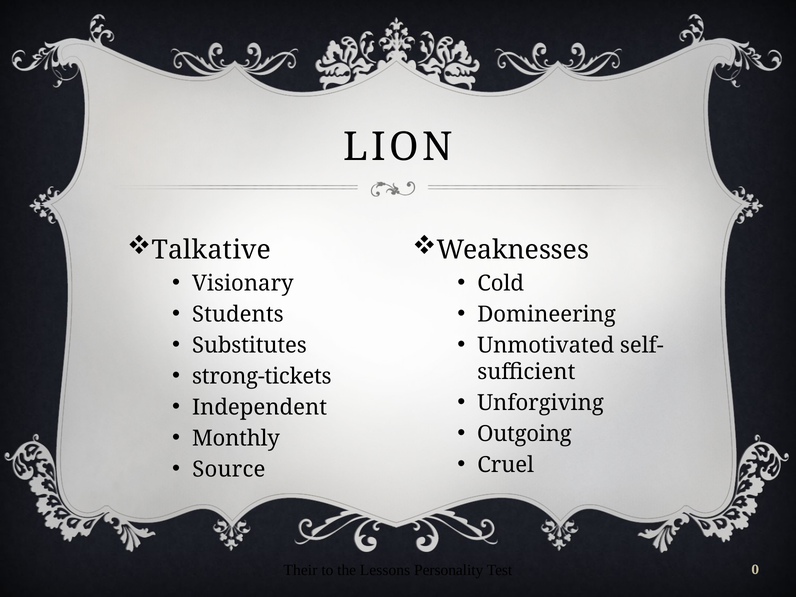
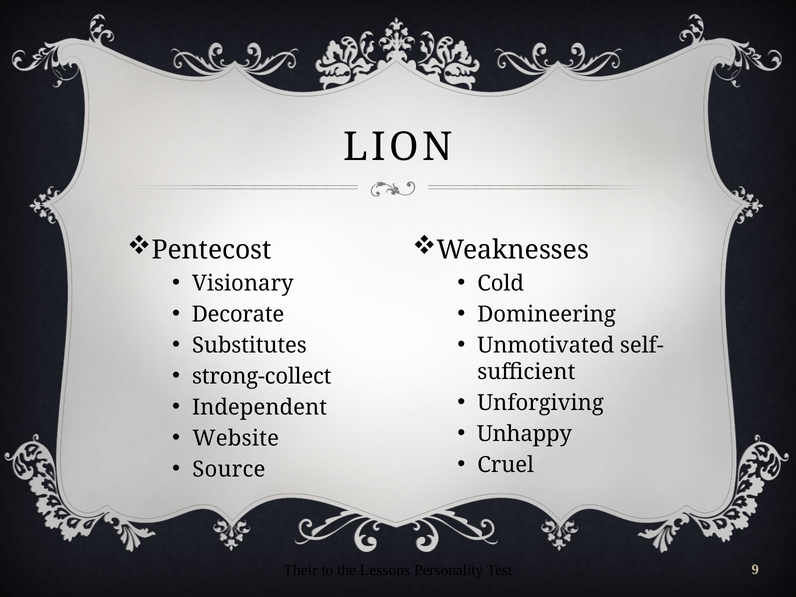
Talkative: Talkative -> Pentecost (212, 250)
Students: Students -> Decorate (238, 314)
strong-tickets: strong-tickets -> strong-collect (262, 376)
Outgoing: Outgoing -> Unhappy (524, 434)
Monthly: Monthly -> Website (236, 438)
0: 0 -> 9 (755, 570)
